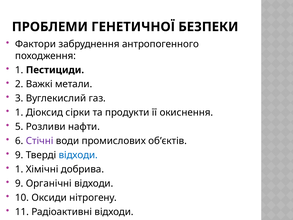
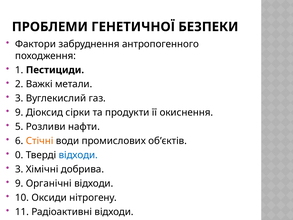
1: 1 -> 9 (19, 112)
Стічні colour: purple -> orange (40, 141)
9: 9 -> 0 (19, 155)
1: 1 -> 3 (19, 169)
